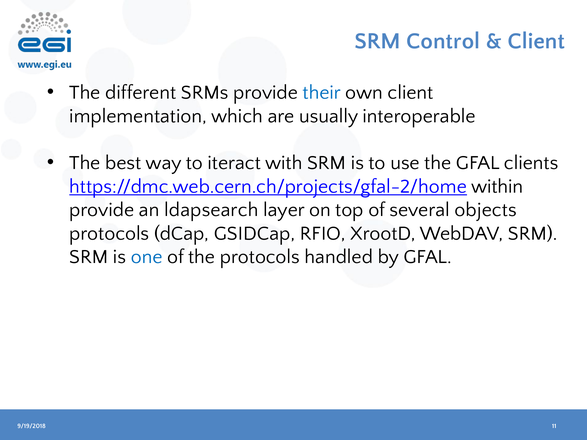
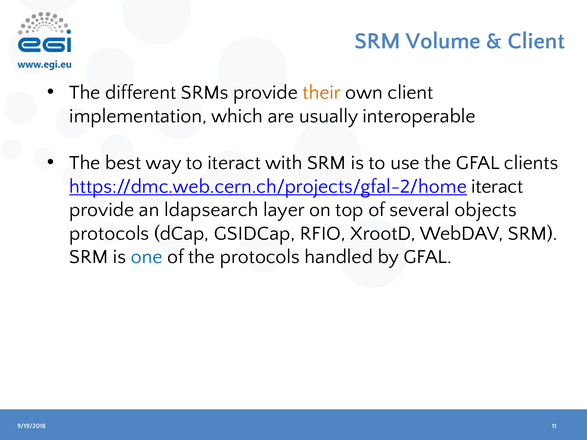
Control: Control -> Volume (443, 41)
their colour: blue -> orange (322, 92)
https://dmc.web.cern.ch/projects/gfal-2/home within: within -> iteract (497, 186)
